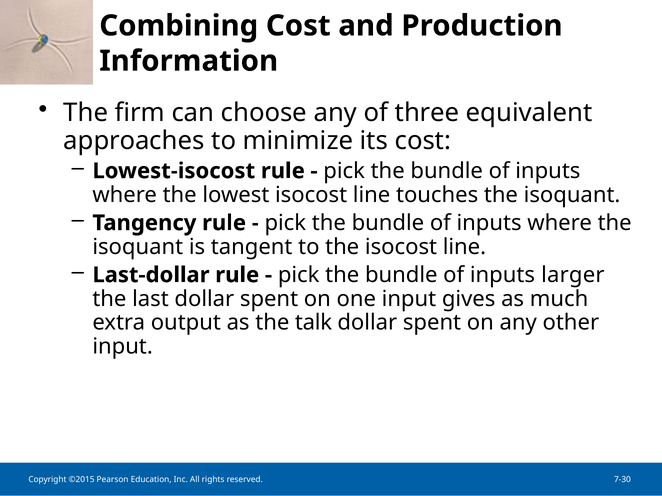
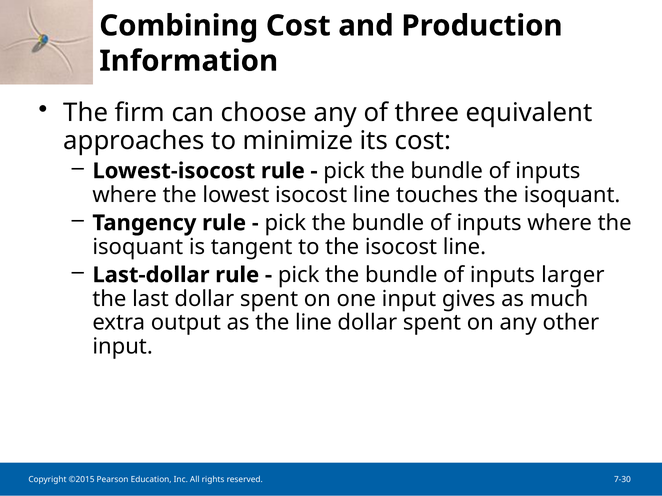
the talk: talk -> line (313, 323)
